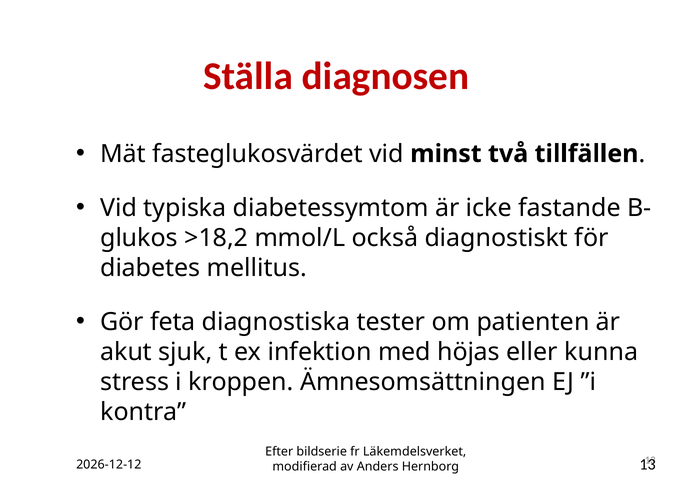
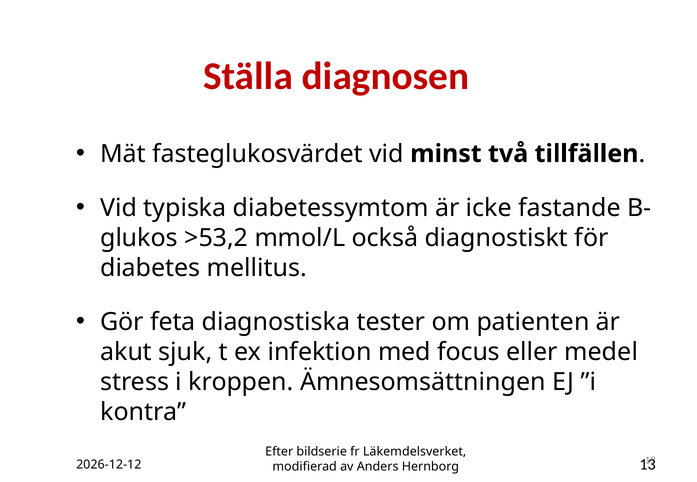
>18,2: >18,2 -> >53,2 (216, 238)
höjas: höjas -> focus (469, 352)
kunna: kunna -> medel (601, 352)
